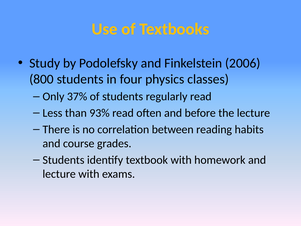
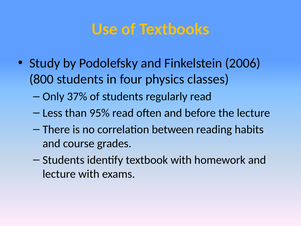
93%: 93% -> 95% (100, 113)
